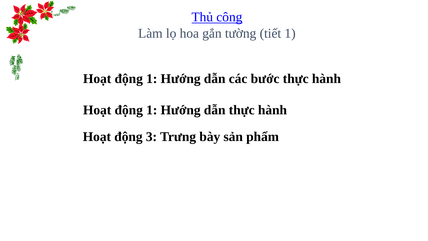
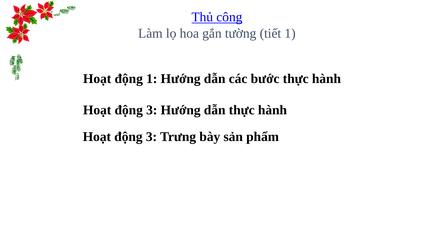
1: 1 -> 3 (152, 110)
